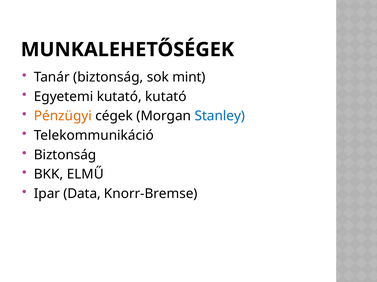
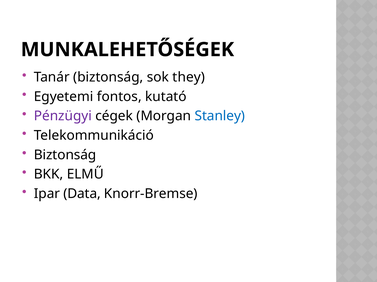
mint: mint -> they (189, 77)
Egyetemi kutató: kutató -> fontos (119, 97)
Pénzügyi colour: orange -> purple (63, 116)
